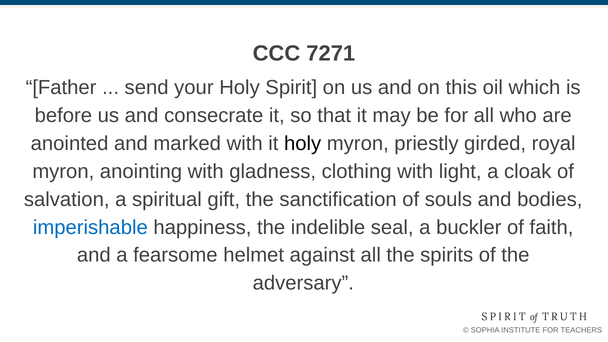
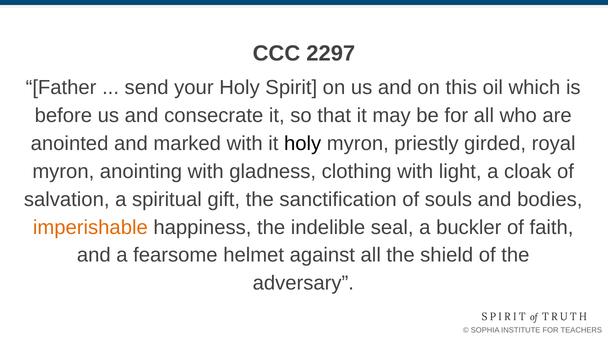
7271: 7271 -> 2297 (331, 53)
imperishable colour: blue -> orange (90, 227)
spirits: spirits -> shield (447, 255)
